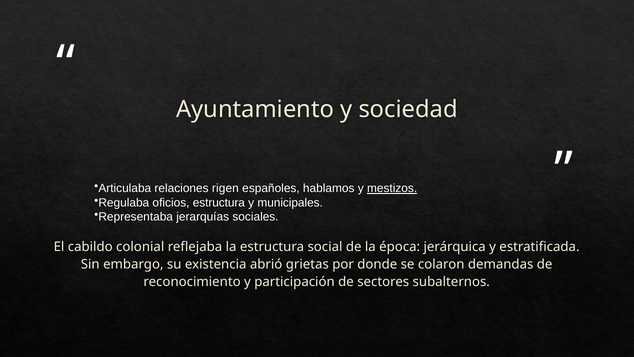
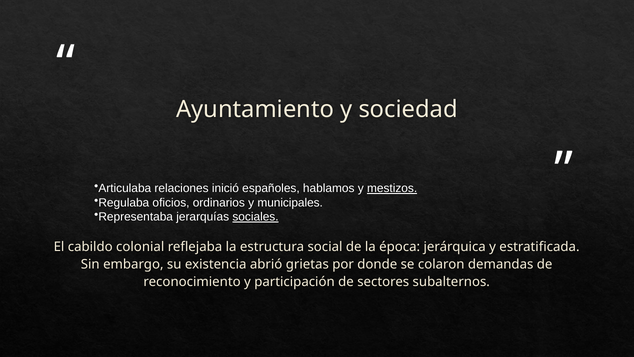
rigen: rigen -> inició (225, 188)
oficios estructura: estructura -> ordinarios (219, 202)
sociales underline: none -> present (255, 217)
